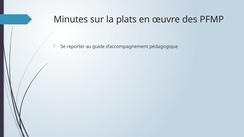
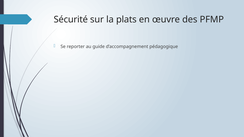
Minutes: Minutes -> Sécurité (71, 20)
